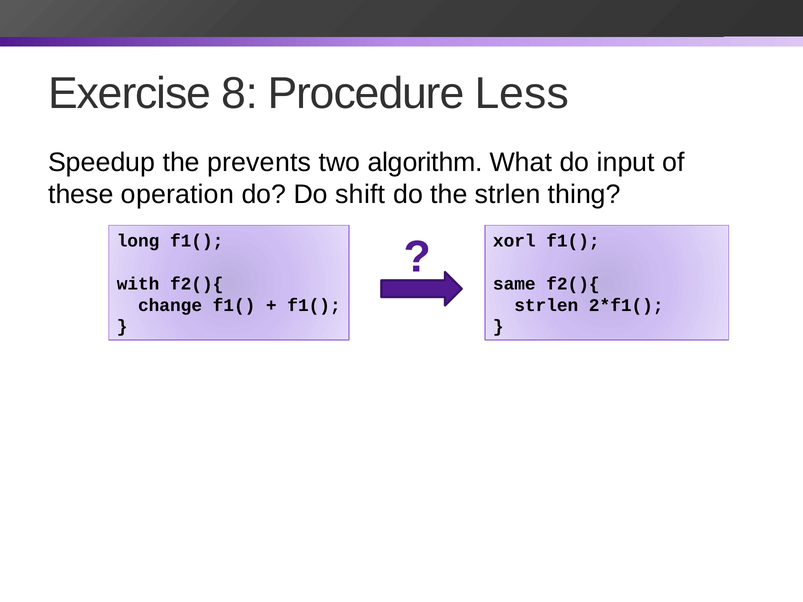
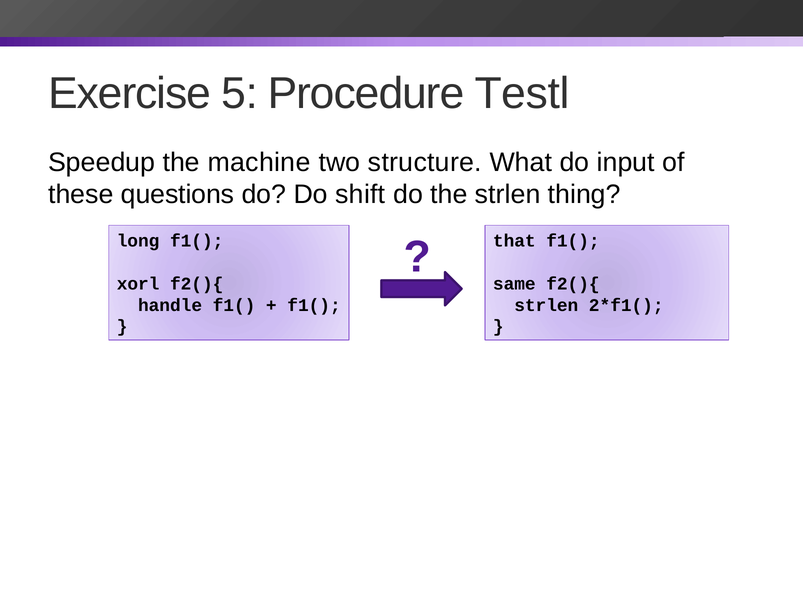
8: 8 -> 5 (240, 93)
Less: Less -> Testl (522, 93)
prevents: prevents -> machine (259, 162)
algorithm: algorithm -> structure (425, 162)
operation: operation -> questions (178, 195)
xorl: xorl -> that (514, 241)
with: with -> xorl (138, 284)
change: change -> handle (170, 305)
